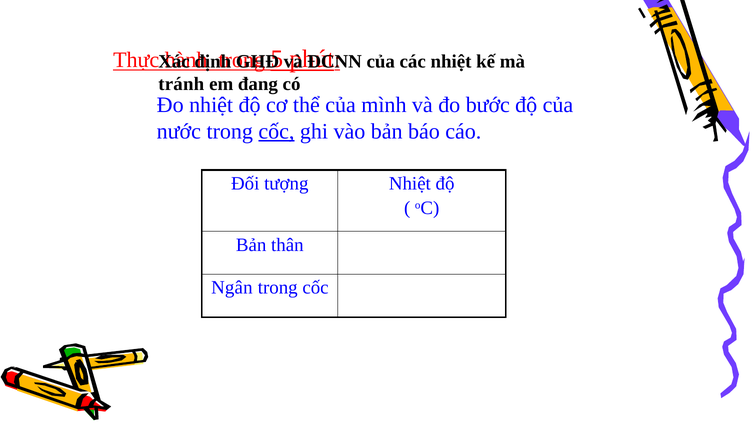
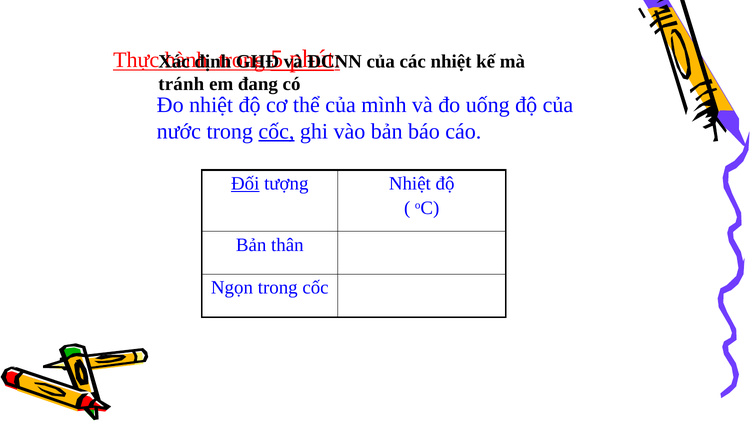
bước: bước -> uống (488, 105)
Đối underline: none -> present (245, 184)
Ngân: Ngân -> Ngọn (232, 288)
